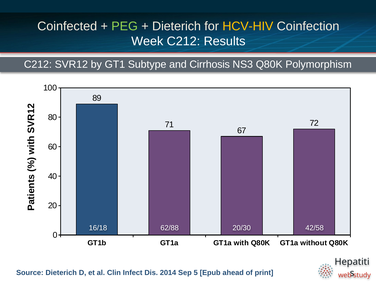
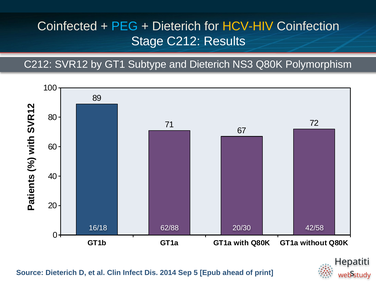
PEG colour: light green -> light blue (125, 26)
Week: Week -> Stage (147, 41)
and Cirrhosis: Cirrhosis -> Dieterich (210, 64)
